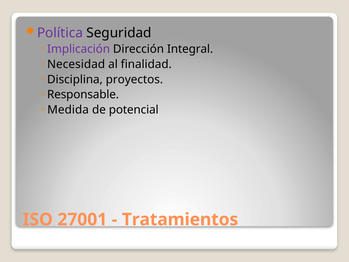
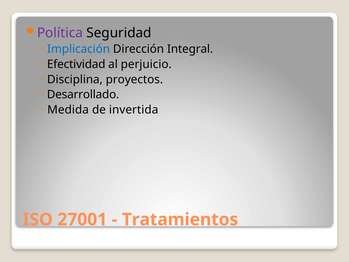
Implicación colour: purple -> blue (79, 49)
Necesidad: Necesidad -> Efectividad (76, 64)
finalidad: finalidad -> perjuicio (146, 64)
Responsable: Responsable -> Desarrollado (83, 95)
potencial: potencial -> invertida (134, 110)
